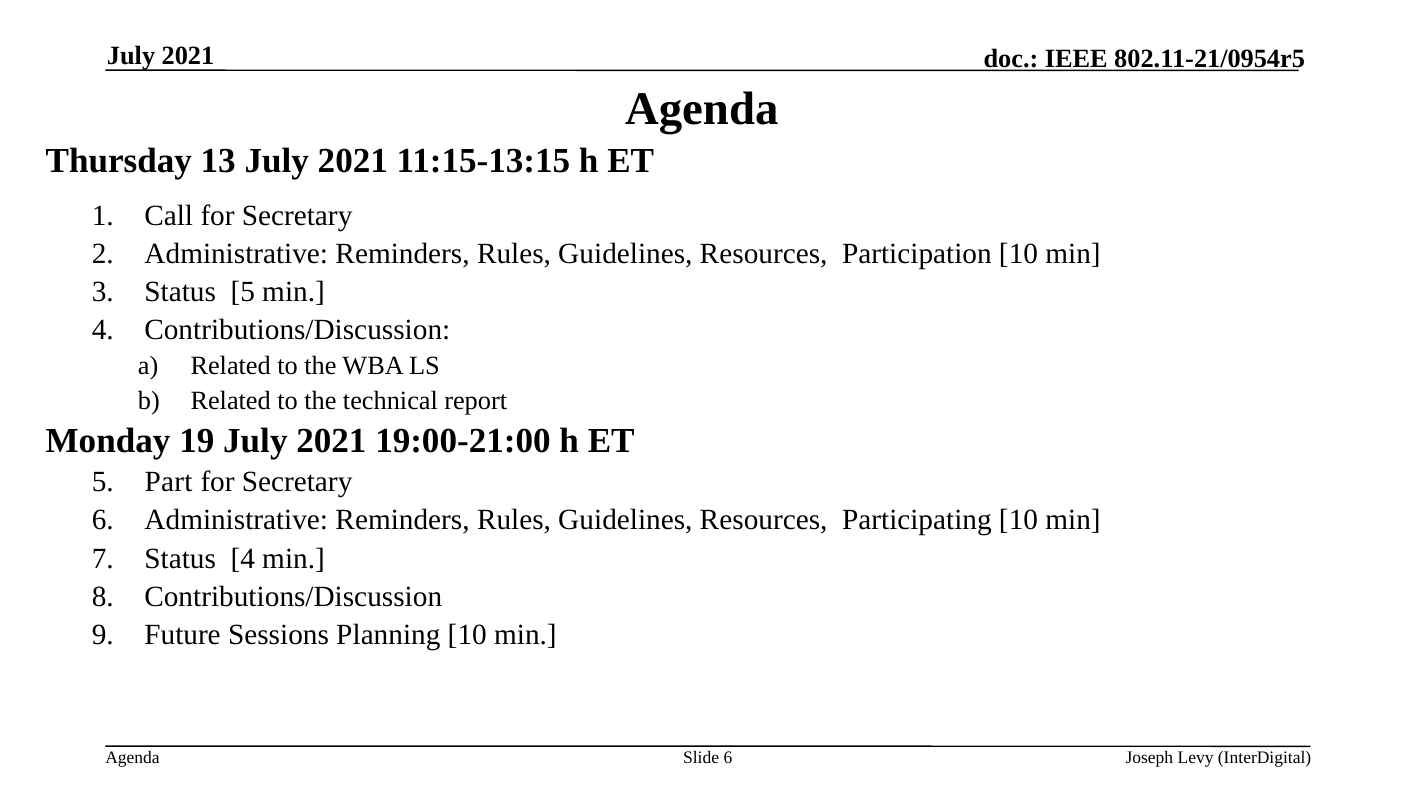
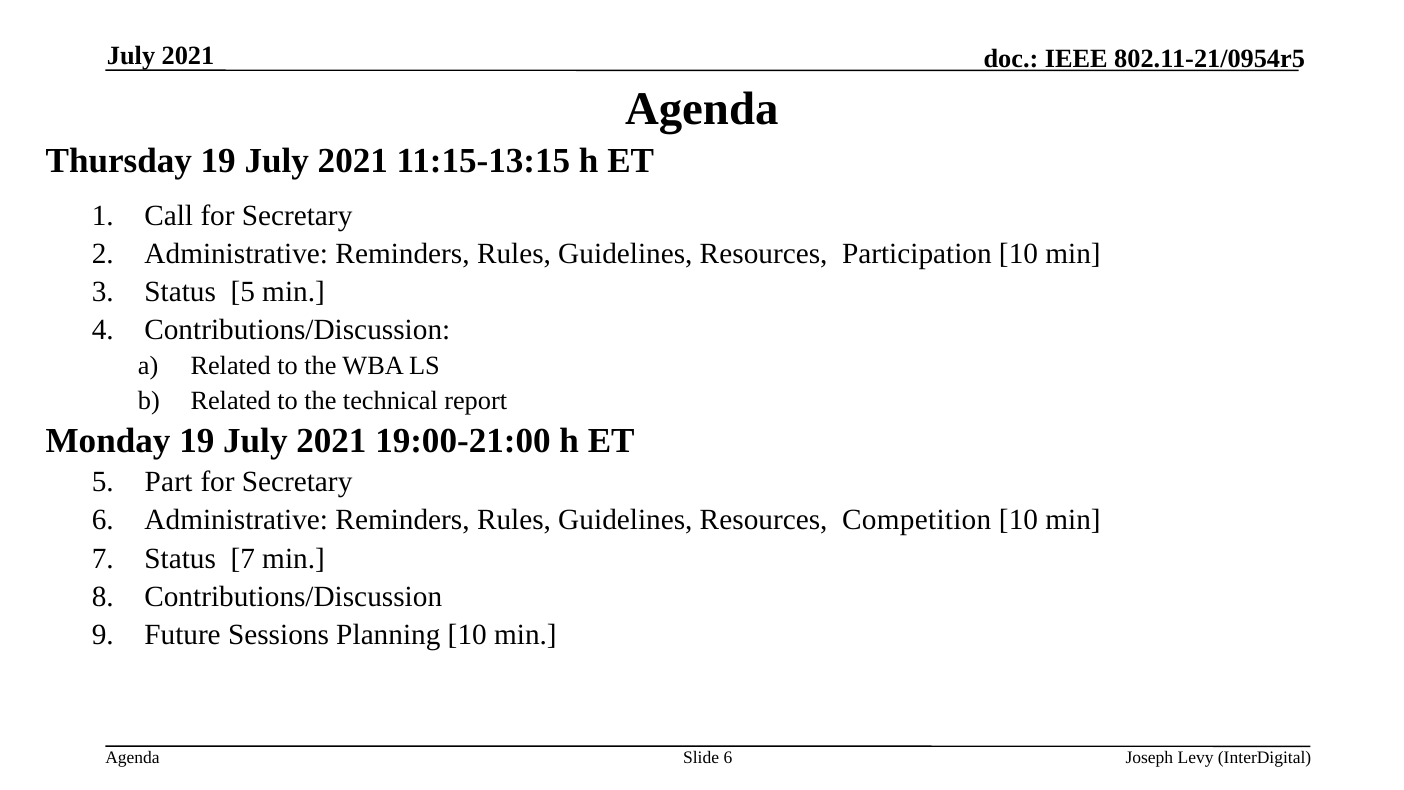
Thursday 13: 13 -> 19 (218, 161)
Participating: Participating -> Competition (917, 520)
Status 4: 4 -> 7 (243, 558)
